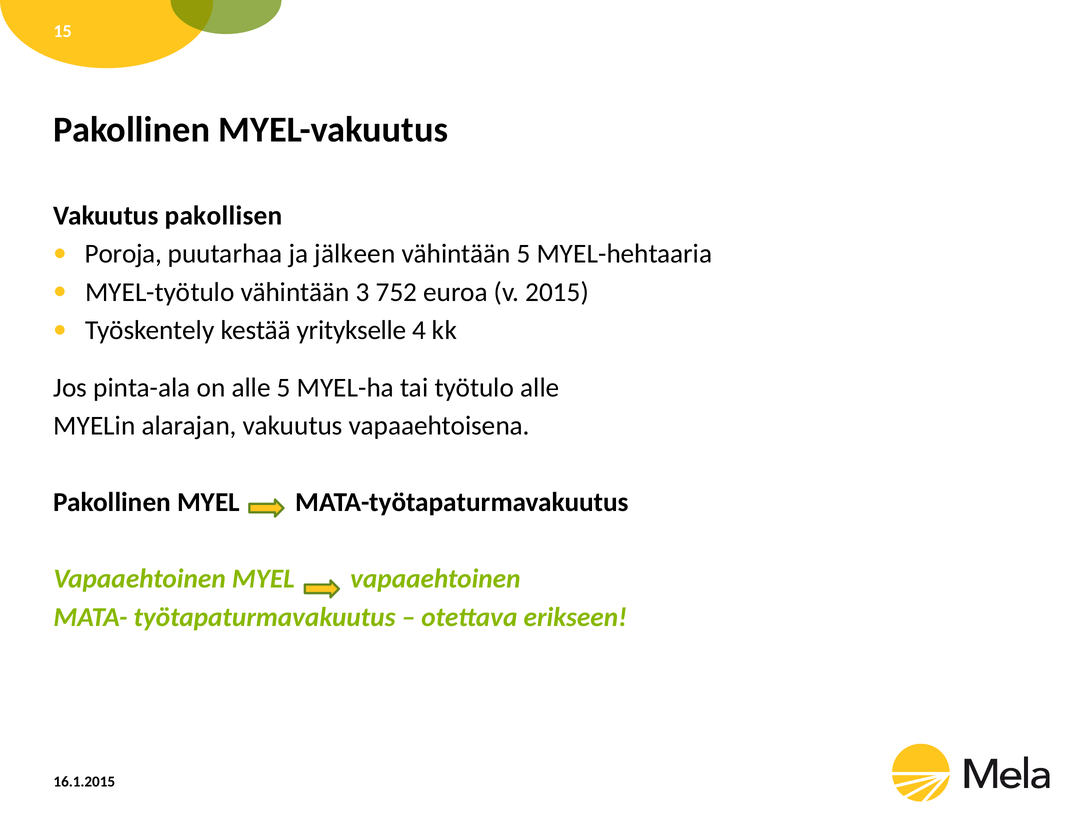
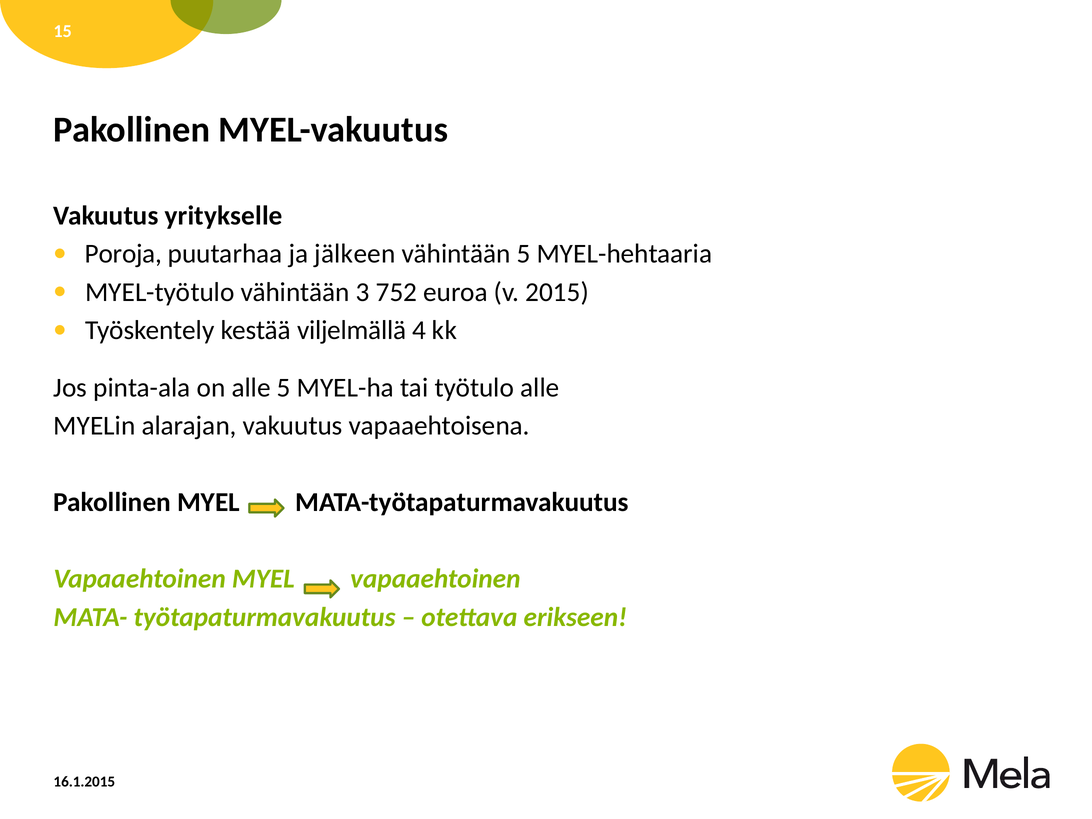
pakollisen: pakollisen -> yritykselle (224, 216)
yritykselle: yritykselle -> viljelmällä (352, 330)
